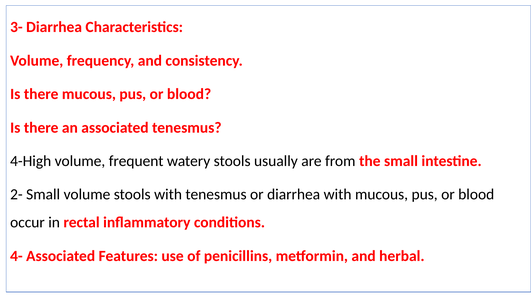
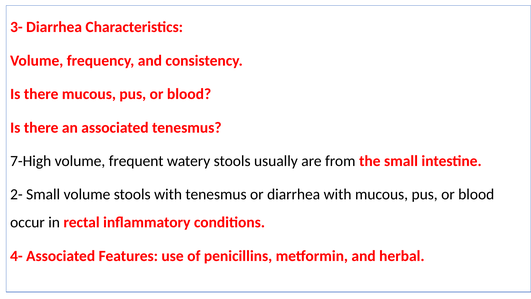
4-High: 4-High -> 7-High (31, 161)
